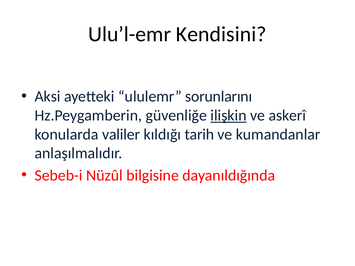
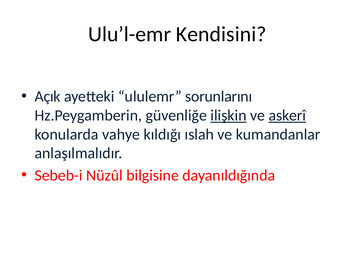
Aksi: Aksi -> Açık (48, 97)
askerî underline: none -> present (287, 116)
valiler: valiler -> vahye (121, 134)
tarih: tarih -> ıslah (199, 134)
